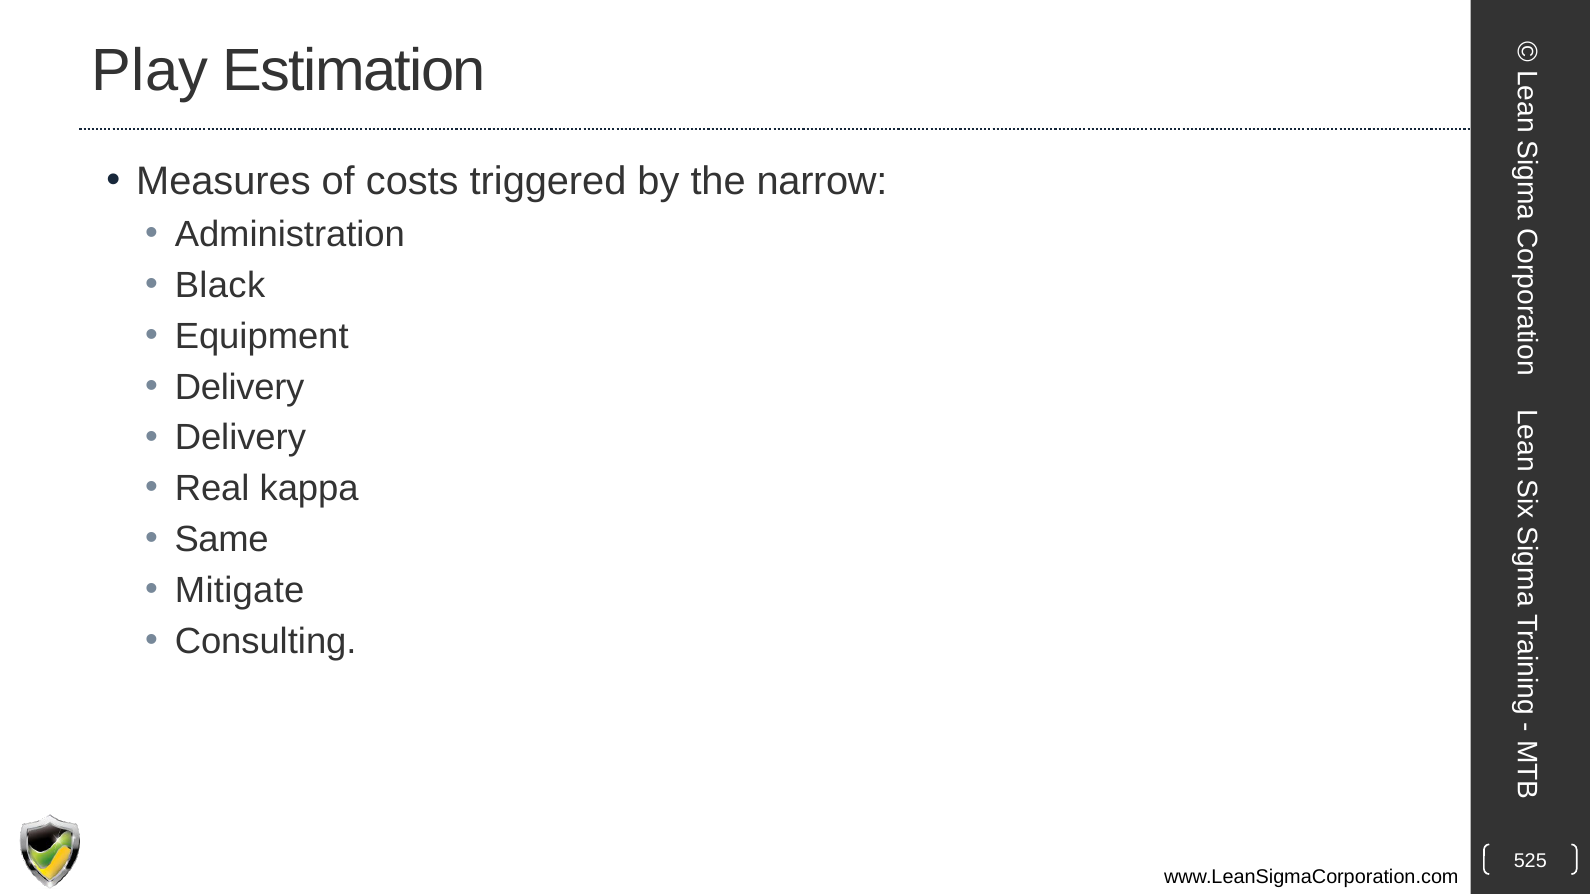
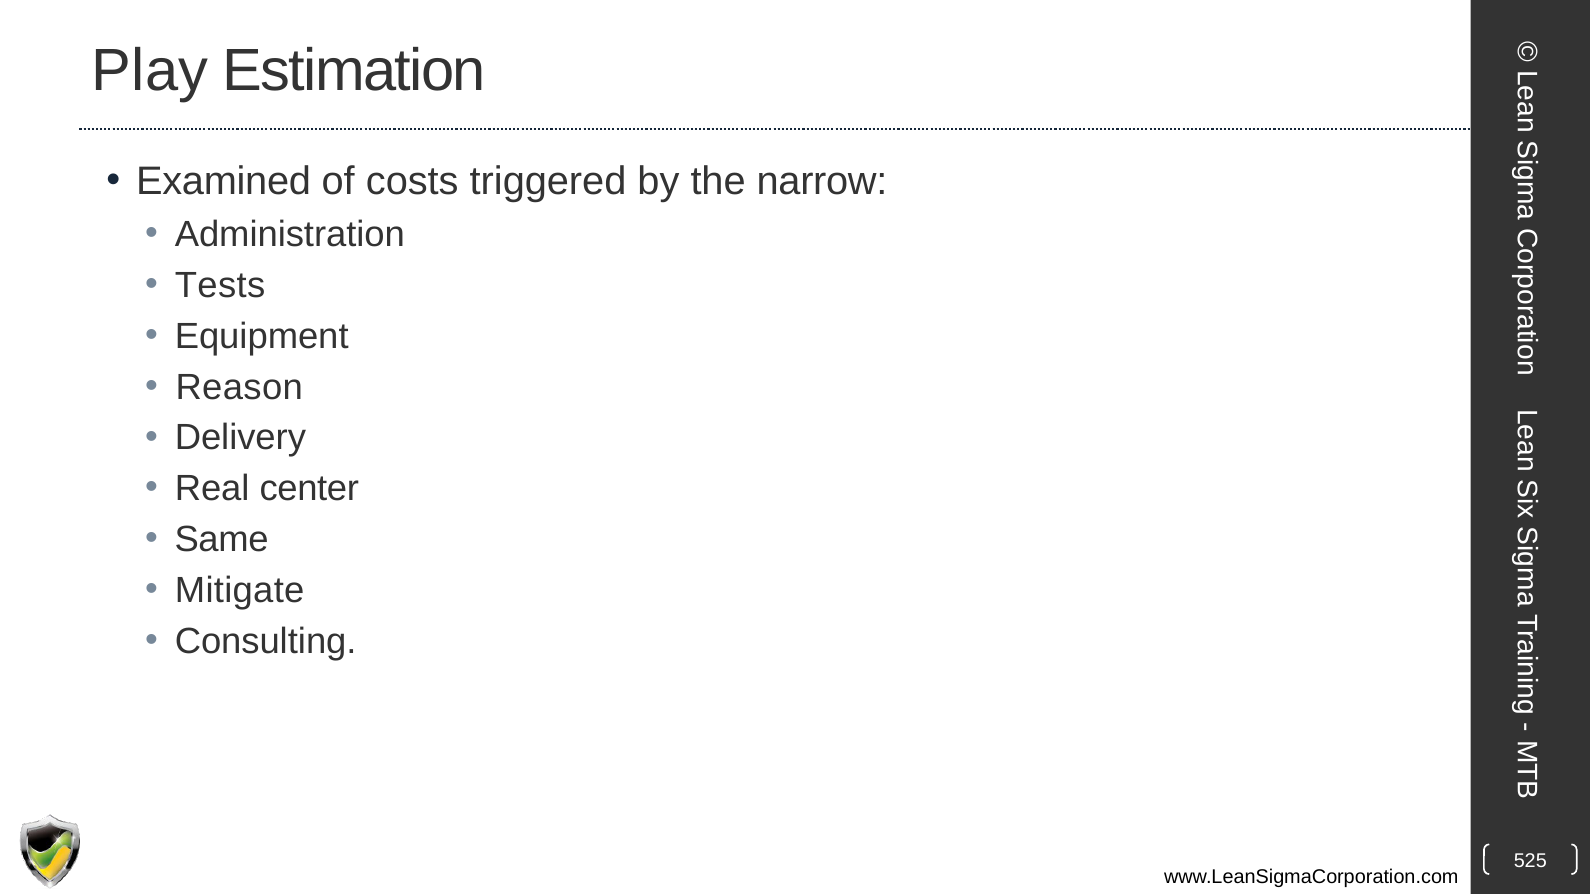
Measures: Measures -> Examined (224, 182)
Black: Black -> Tests (220, 285)
Delivery: Delivery -> Reason (239, 387)
kappa: kappa -> center (309, 489)
